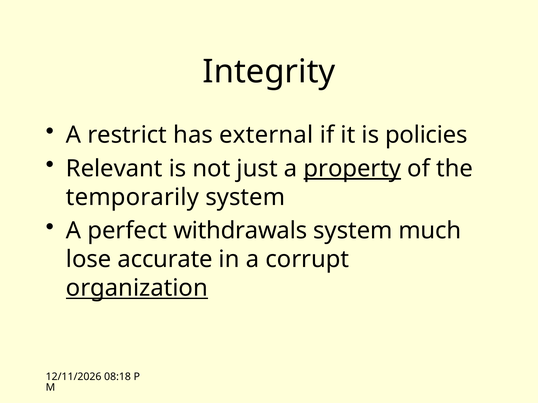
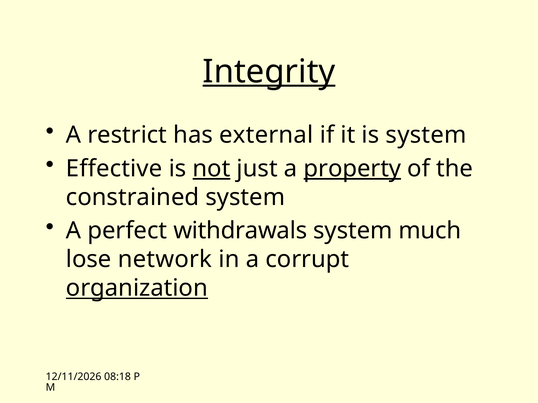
Integrity underline: none -> present (269, 72)
is policies: policies -> system (426, 135)
Relevant: Relevant -> Effective (114, 169)
not underline: none -> present (211, 169)
temporarily: temporarily -> constrained (133, 197)
accurate: accurate -> network (165, 260)
